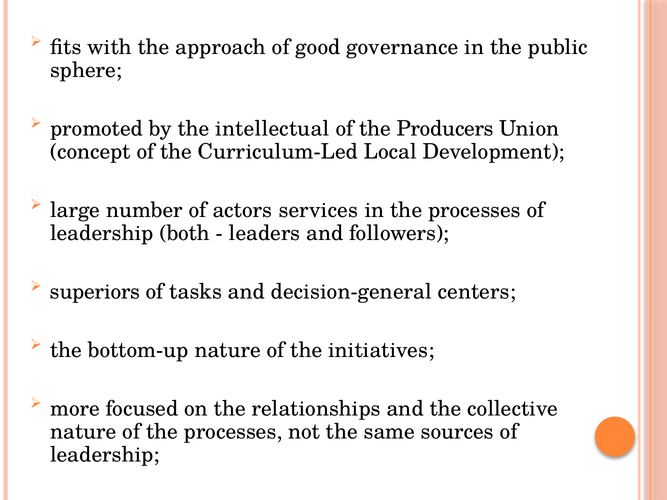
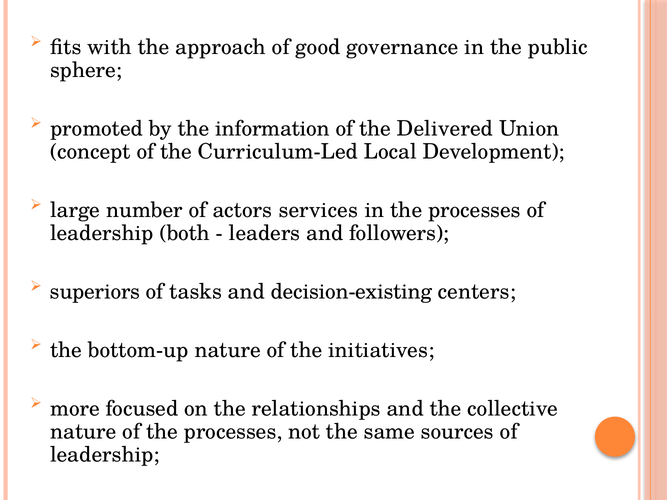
intellectual: intellectual -> information (273, 129)
Producers: Producers -> Delivered (445, 129)
decision-general: decision-general -> decision-existing (352, 292)
